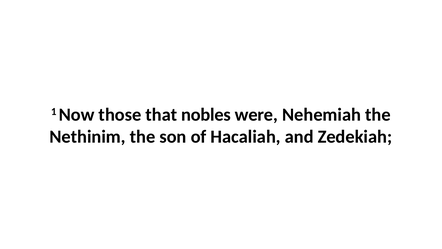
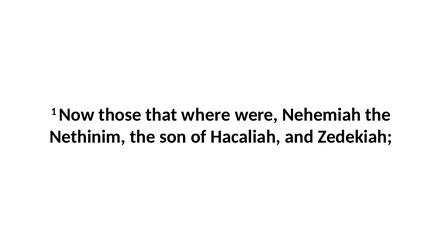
nobles: nobles -> where (206, 115)
